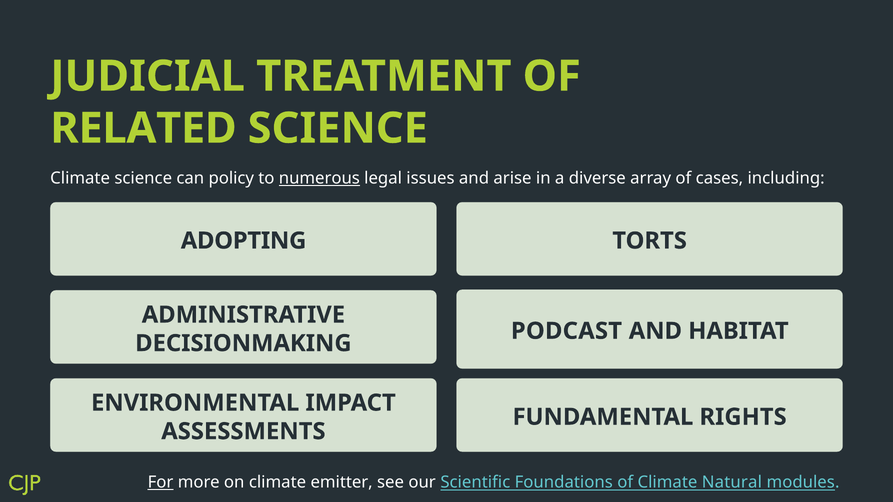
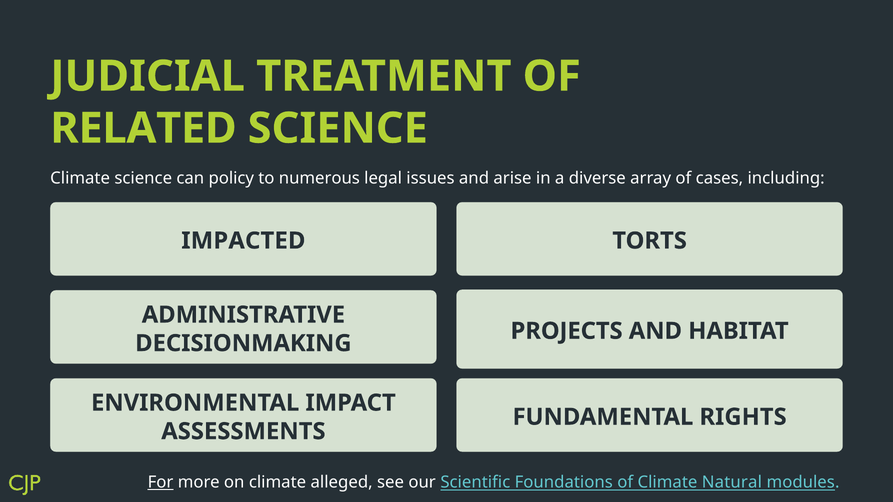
numerous underline: present -> none (319, 178)
ADOPTING: ADOPTING -> IMPACTED (243, 241)
PODCAST: PODCAST -> PROJECTS (567, 331)
emitter: emitter -> alleged (342, 483)
